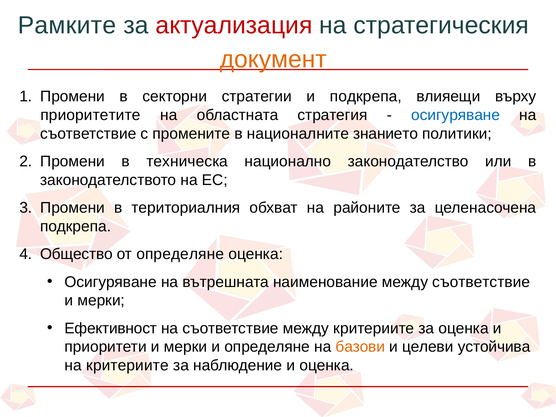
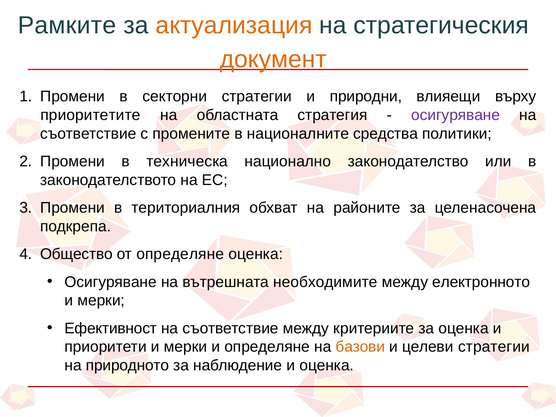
актуализация colour: red -> orange (234, 26)
и подкрепа: подкрепа -> природни (366, 96)
осигуряване colour: blue -> purple (456, 115)
знанието: знанието -> средства (386, 134)
наименование: наименование -> необходимите (325, 282)
между съответствие: съответствие -> електронното (481, 282)
целеви устойчива: устойчива -> стратегии (494, 347)
на критериите: критериите -> природното (128, 365)
